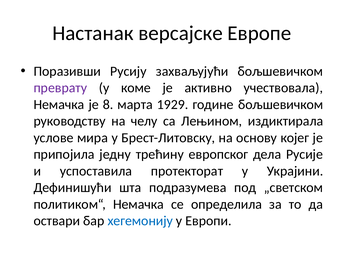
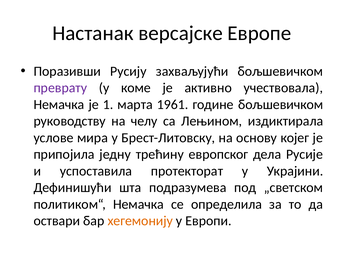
8: 8 -> 1 (108, 104)
1929: 1929 -> 1961 (173, 104)
хегемонију colour: blue -> orange (140, 221)
